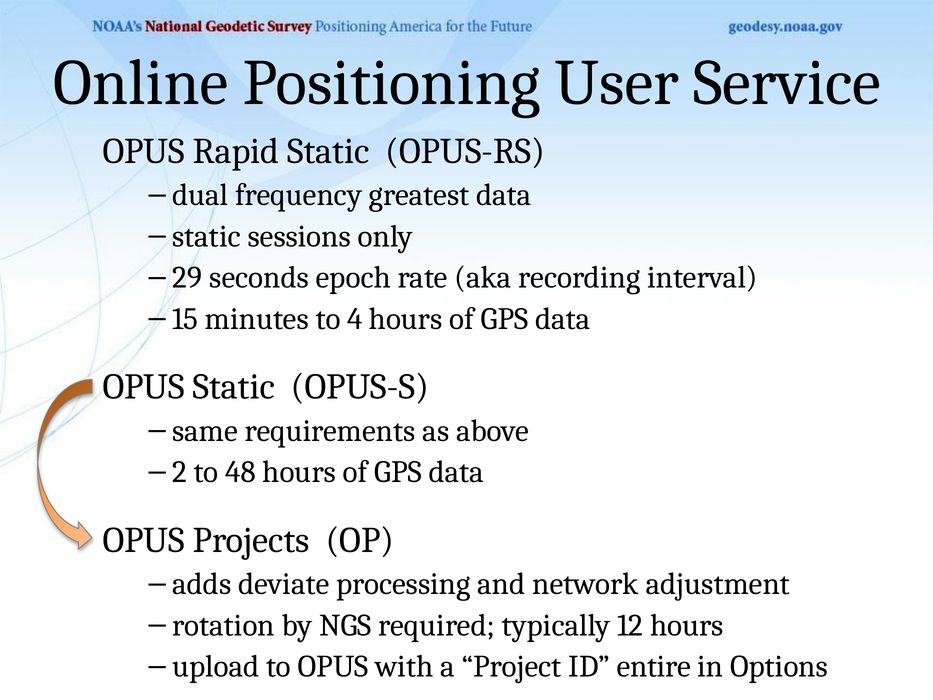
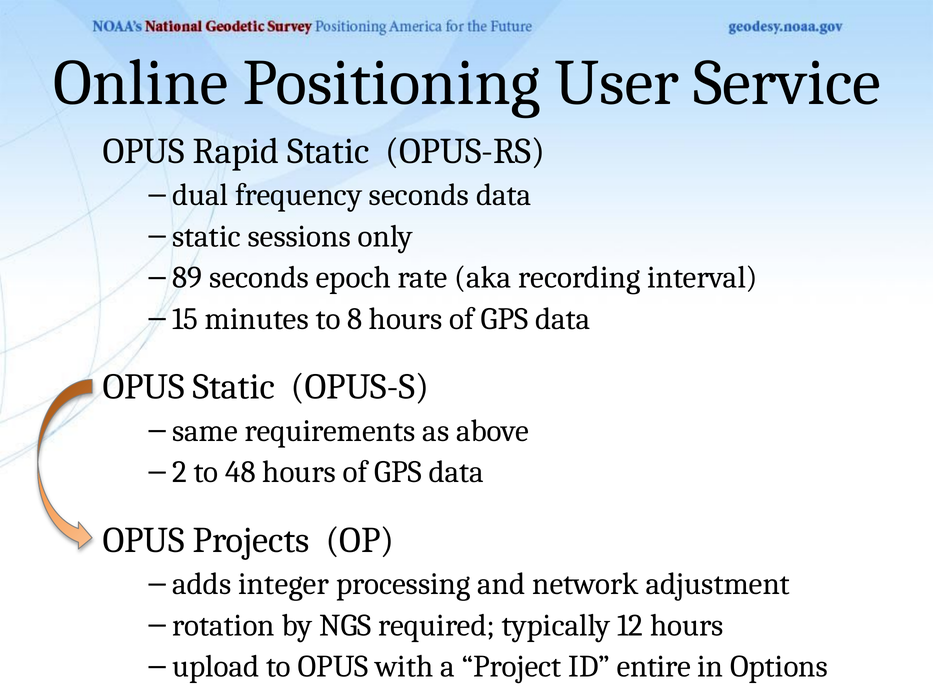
frequency greatest: greatest -> seconds (419, 195)
29: 29 -> 89 (187, 277)
4: 4 -> 8 (355, 319)
deviate: deviate -> integer (284, 584)
